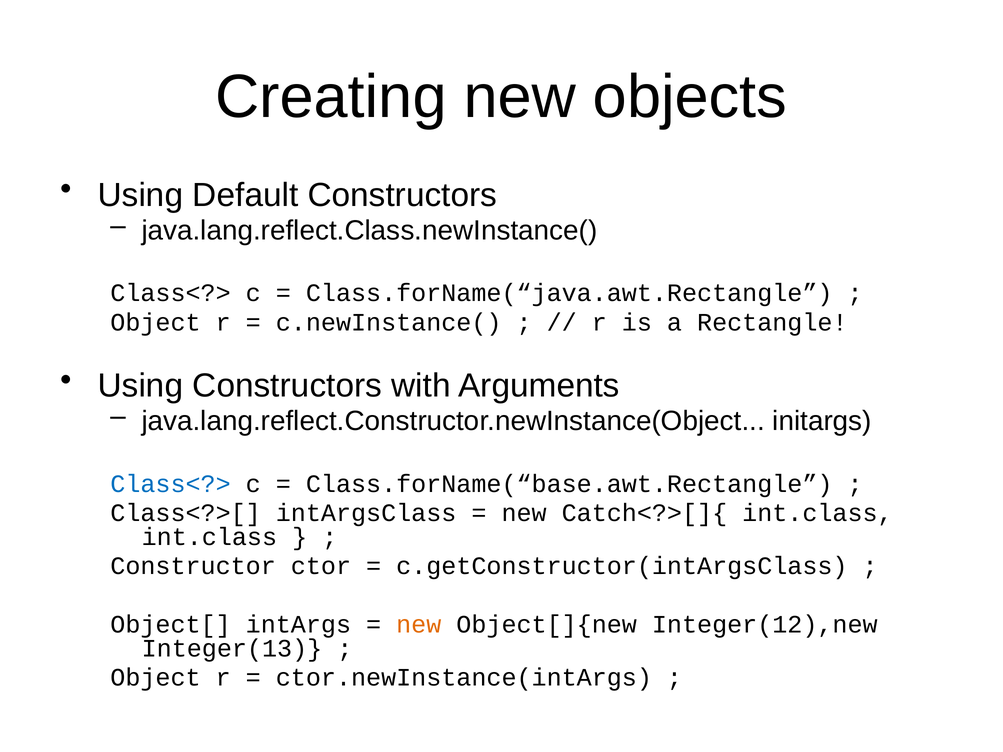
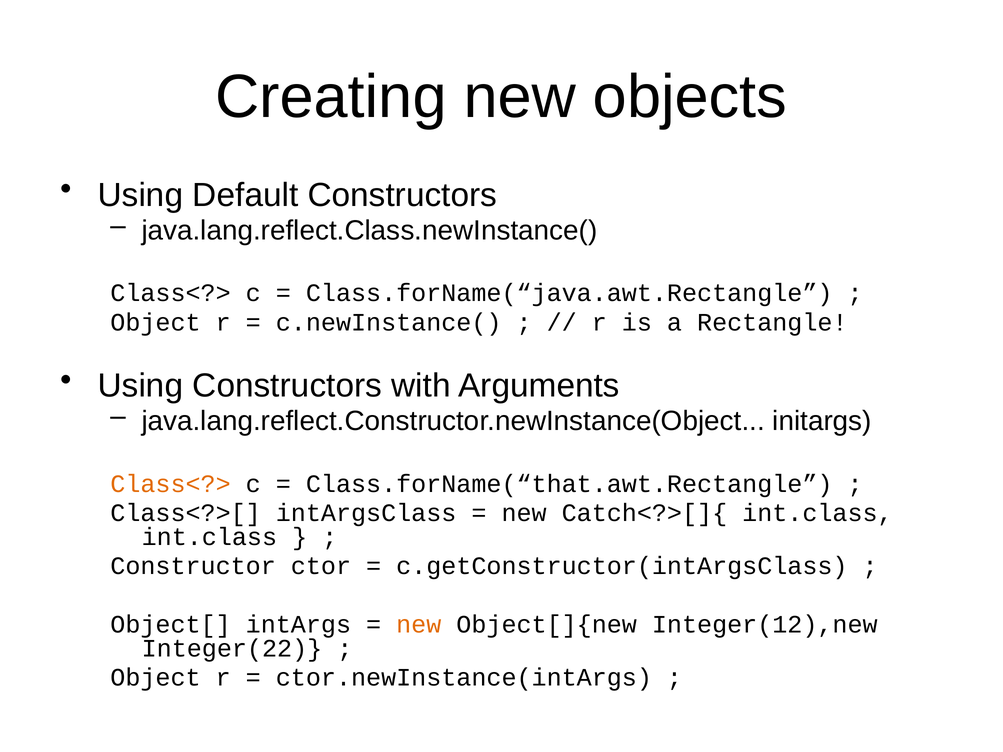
Class<?> colour: blue -> orange (171, 484)
Class.forName(“base.awt.Rectangle: Class.forName(“base.awt.Rectangle -> Class.forName(“that.awt.Rectangle (569, 484)
Integer(13: Integer(13 -> Integer(22 (232, 649)
